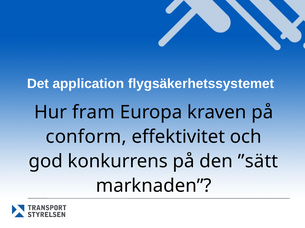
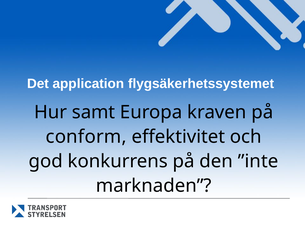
fram: fram -> samt (94, 113)
”sätt: ”sätt -> ”inte (258, 162)
